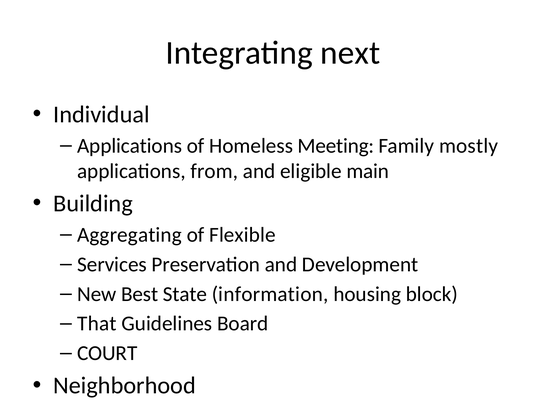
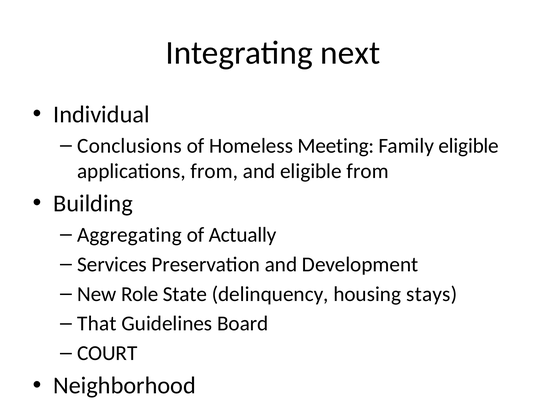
Applications: Applications -> Conclusions (129, 146)
Family mostly: mostly -> eligible (469, 146)
eligible main: main -> from (368, 171)
Flexible: Flexible -> Actually (243, 235)
Best: Best -> Role (140, 294)
information: information -> delinquency (270, 294)
block: block -> stays (432, 294)
